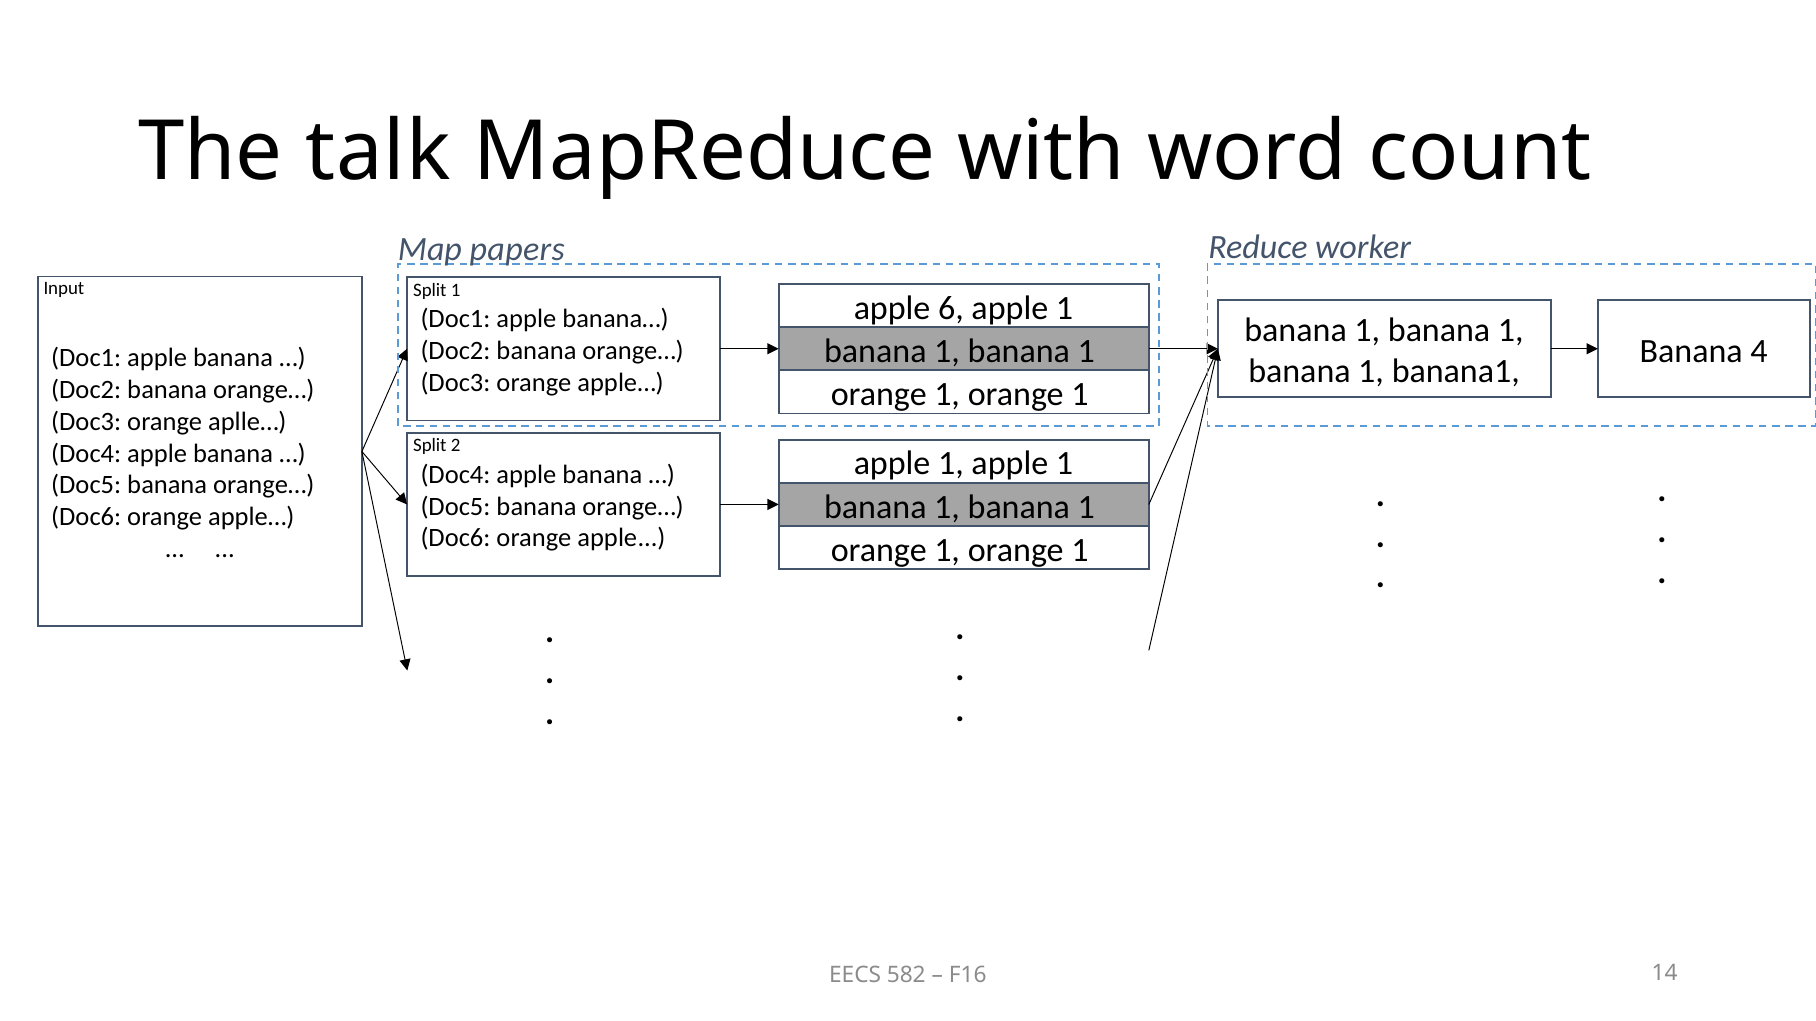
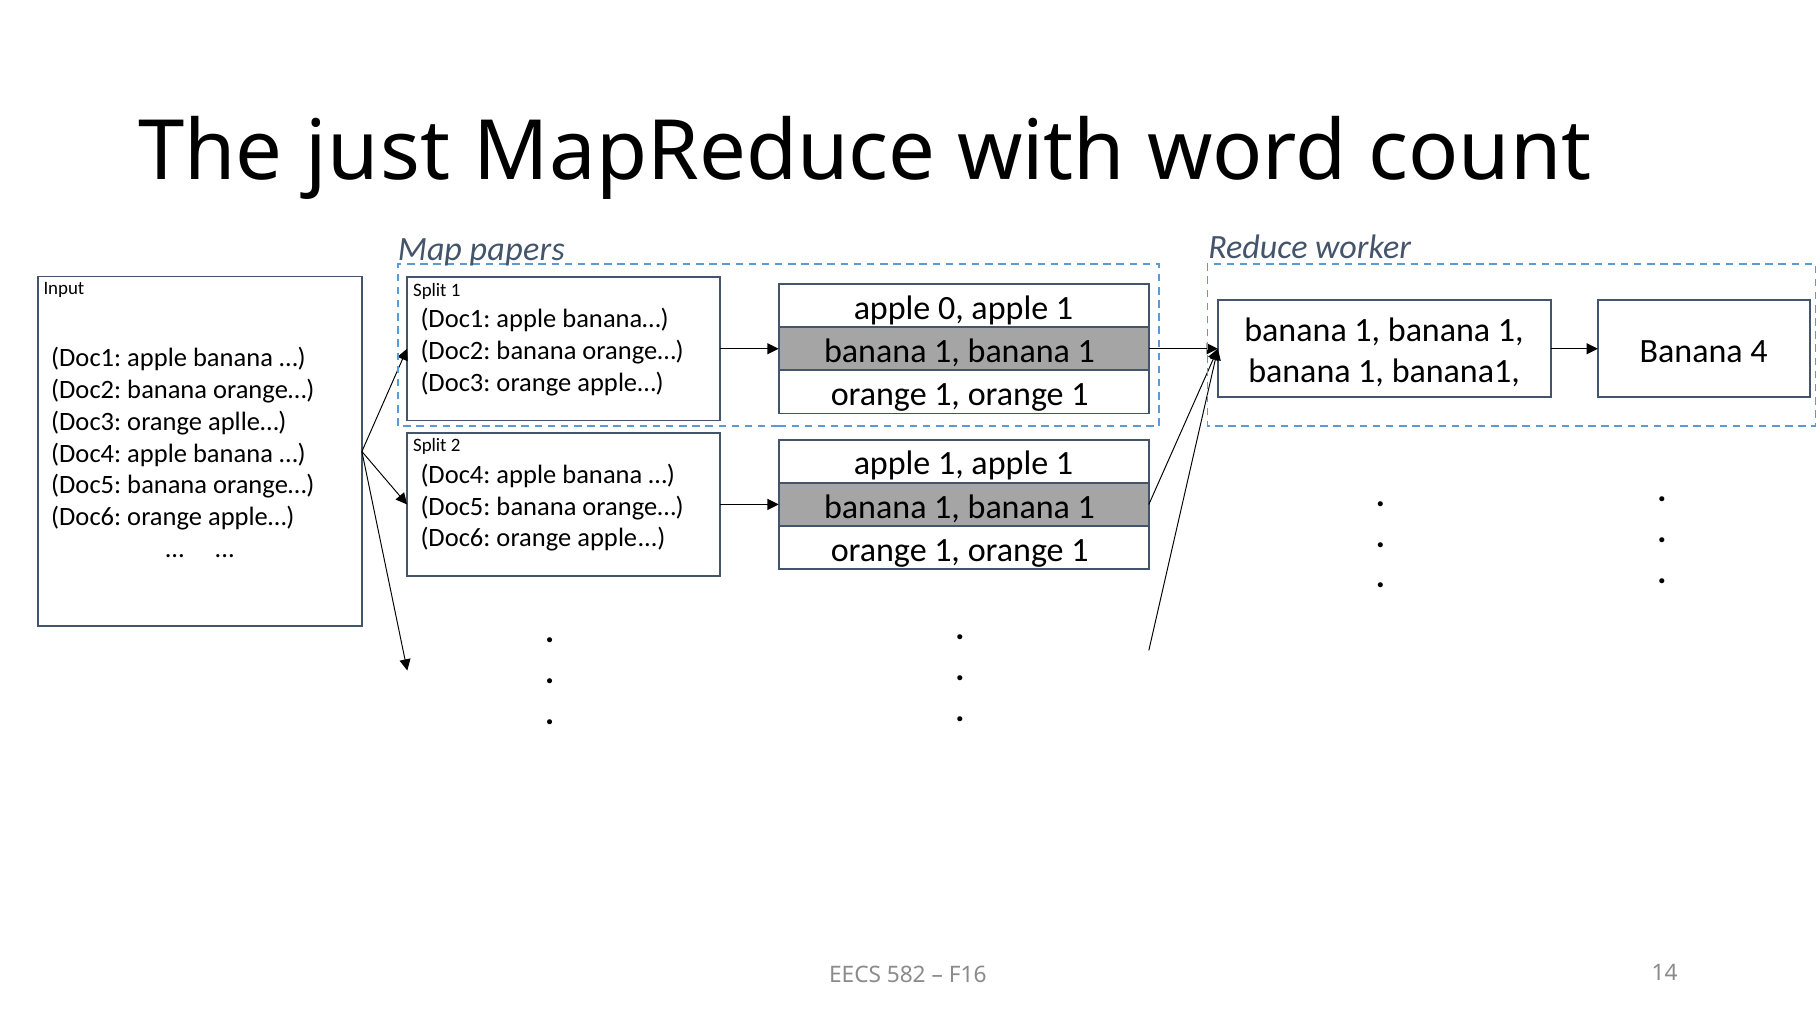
talk: talk -> just (378, 153)
6: 6 -> 0 (951, 308)
